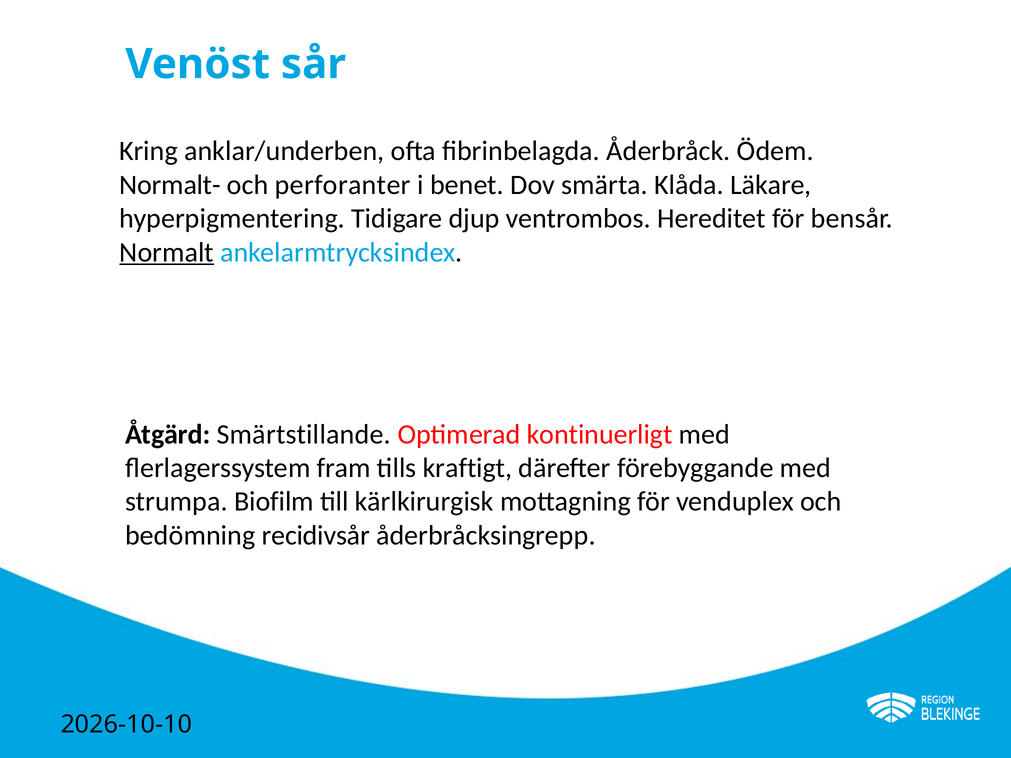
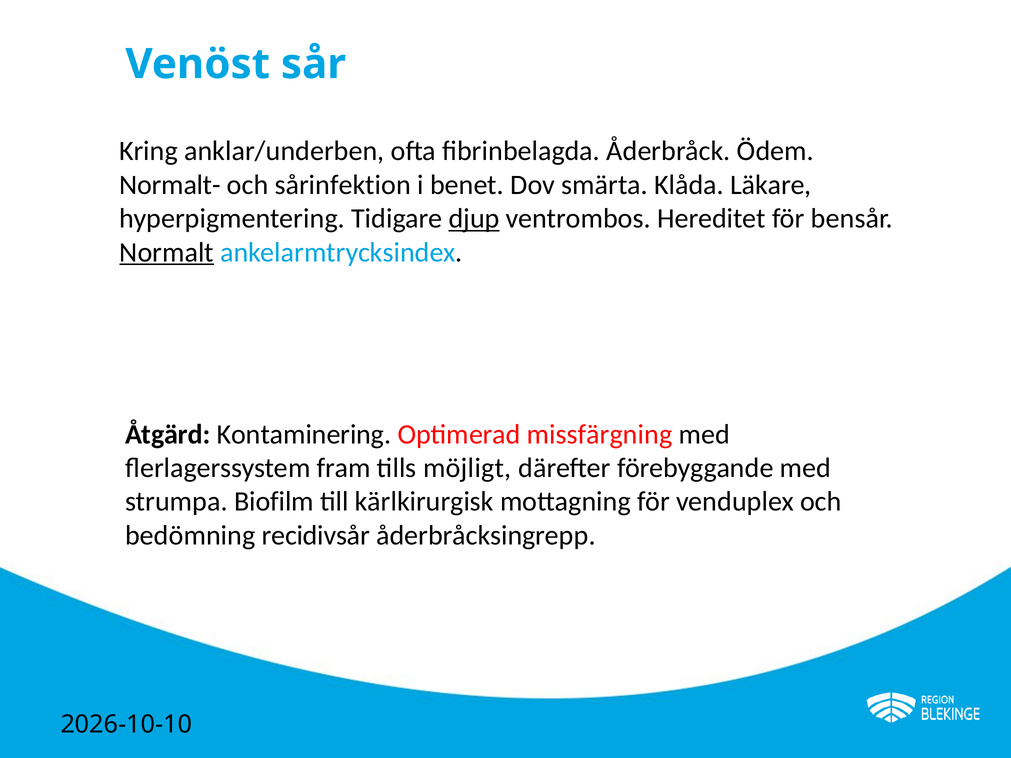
perforanter: perforanter -> sårinfektion (343, 185)
djup underline: none -> present (474, 219)
Smärtstillande: Smärtstillande -> Kontaminering (304, 434)
kontinuerligt: kontinuerligt -> missfärgning (599, 434)
kraftigt: kraftigt -> möjligt (467, 468)
